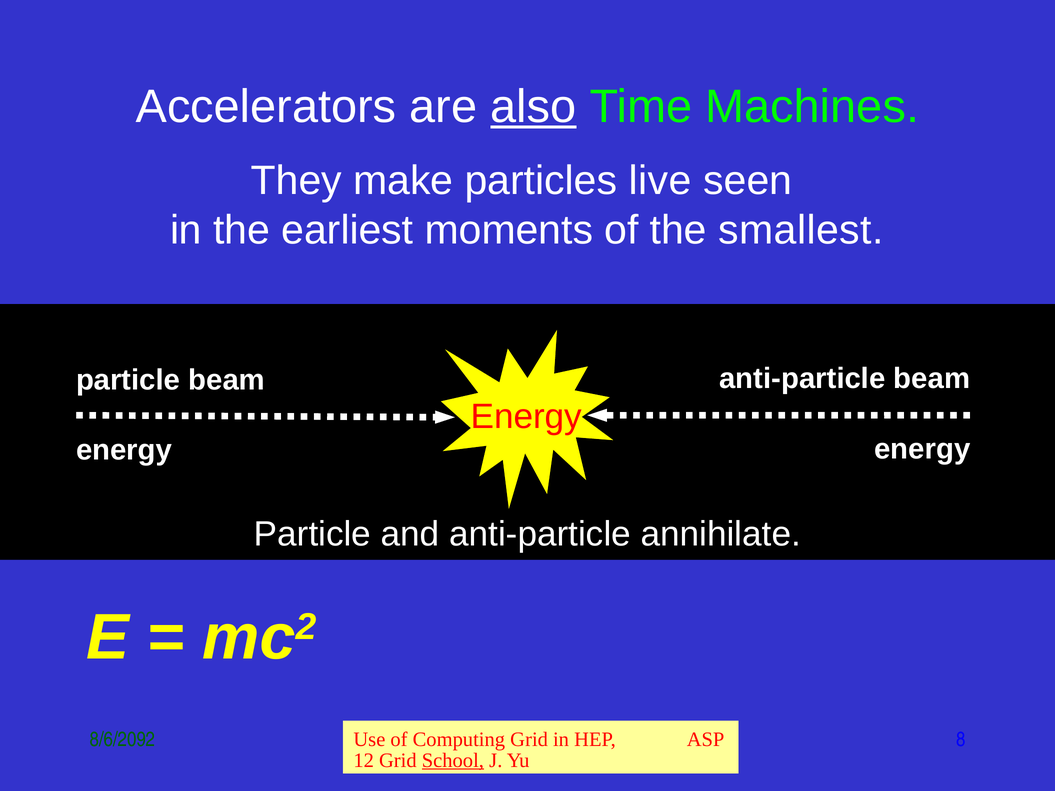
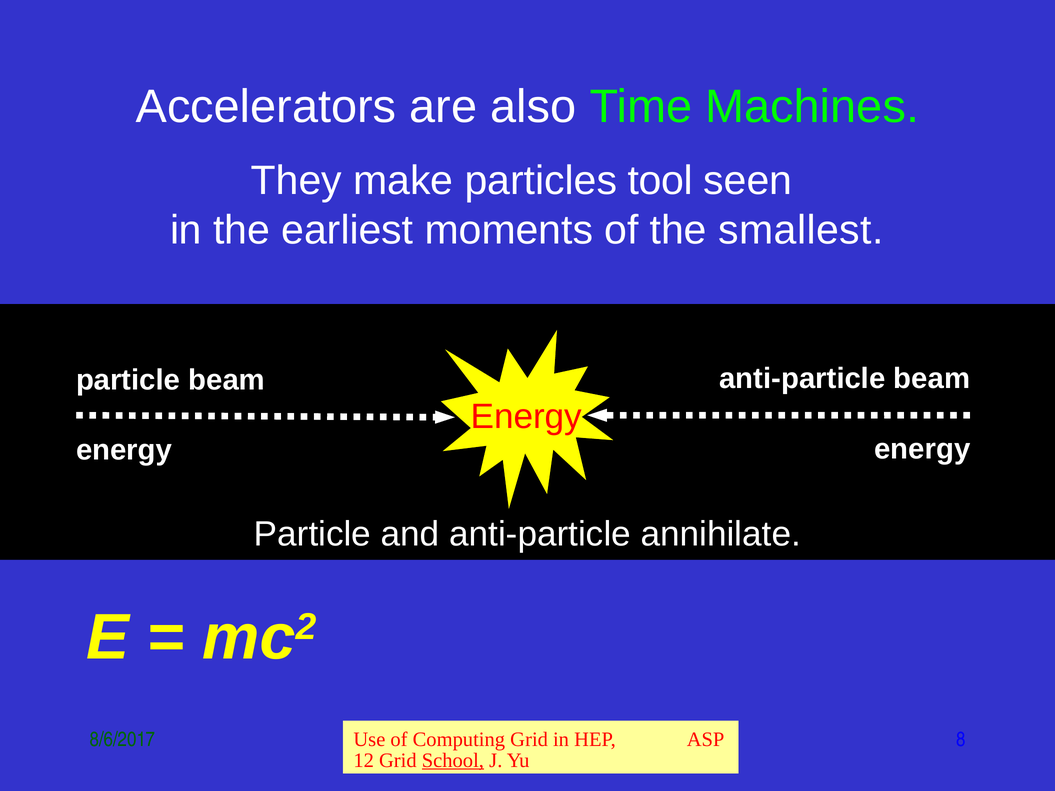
also underline: present -> none (533, 107)
live: live -> tool (660, 181)
8/6/2092: 8/6/2092 -> 8/6/2017 (122, 740)
